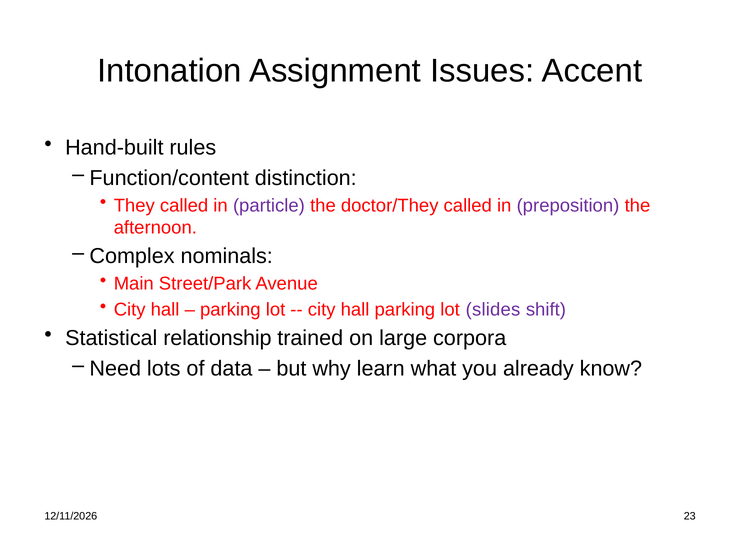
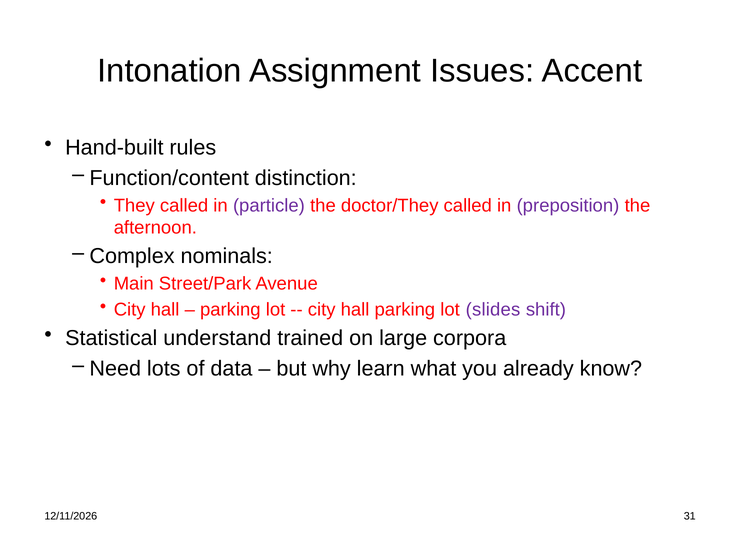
relationship: relationship -> understand (217, 338)
23: 23 -> 31 (690, 516)
